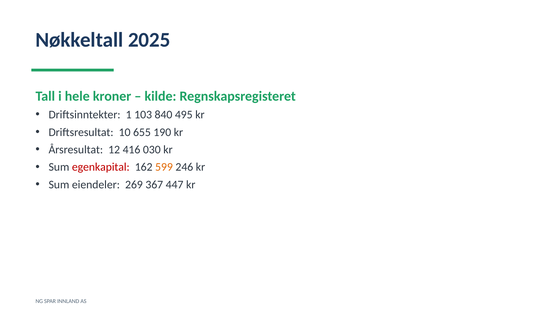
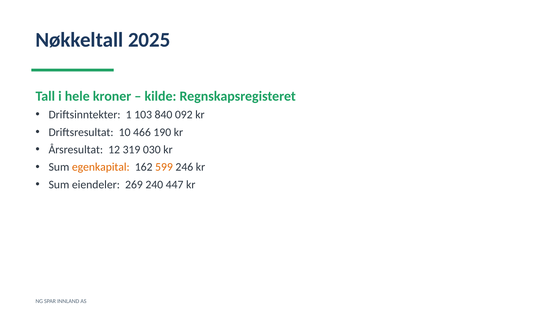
495: 495 -> 092 (184, 115)
655: 655 -> 466 (142, 132)
416: 416 -> 319 (132, 150)
egenkapital colour: red -> orange (101, 167)
367: 367 -> 240 (154, 185)
